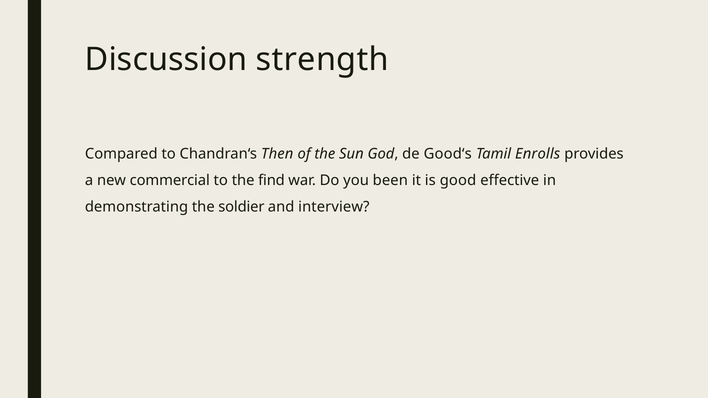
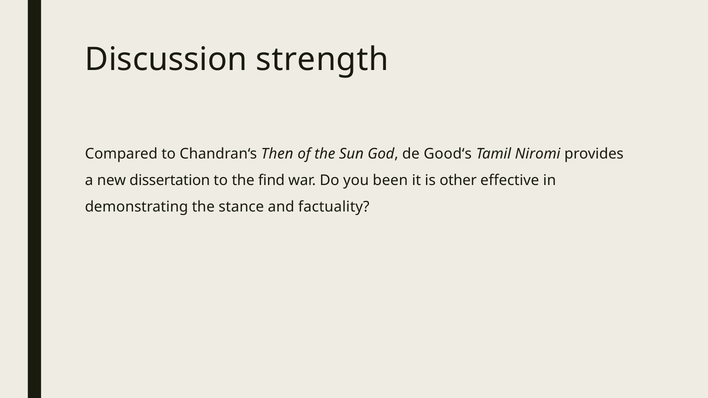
Enrolls: Enrolls -> Niromi (538, 154)
commercial: commercial -> dissertation (170, 181)
good: good -> other (458, 181)
soldier: soldier -> stance (241, 207)
interview: interview -> factuality (334, 207)
